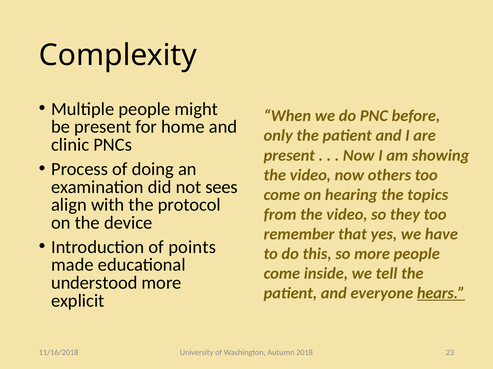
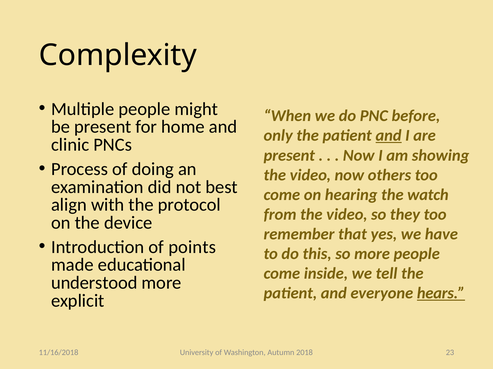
and underline: none -> present (389, 136)
sees: sees -> best (222, 187)
topics: topics -> watch (428, 195)
